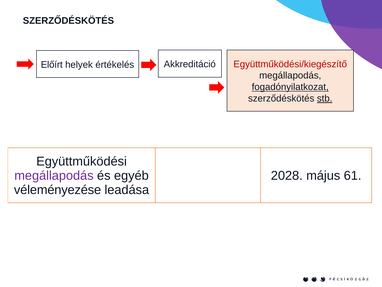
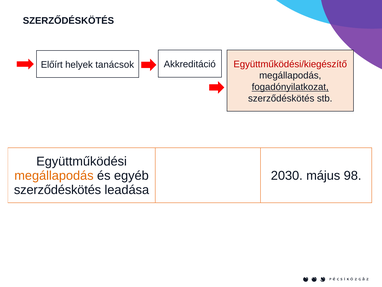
értékelés: értékelés -> tanácsok (115, 65)
stb underline: present -> none (325, 98)
megállapodás colour: purple -> orange (54, 175)
2028: 2028 -> 2030 (287, 175)
61: 61 -> 98 (353, 175)
véleményezése: véleményezése -> szerződéskötés (58, 189)
